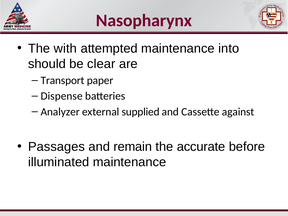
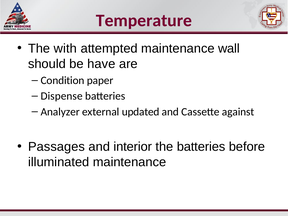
Nasopharynx: Nasopharynx -> Temperature (144, 20)
into: into -> wall (229, 48)
clear: clear -> have (101, 64)
Transport: Transport -> Condition (63, 80)
supplied: supplied -> updated (141, 112)
remain: remain -> interior (133, 147)
the accurate: accurate -> batteries (201, 147)
